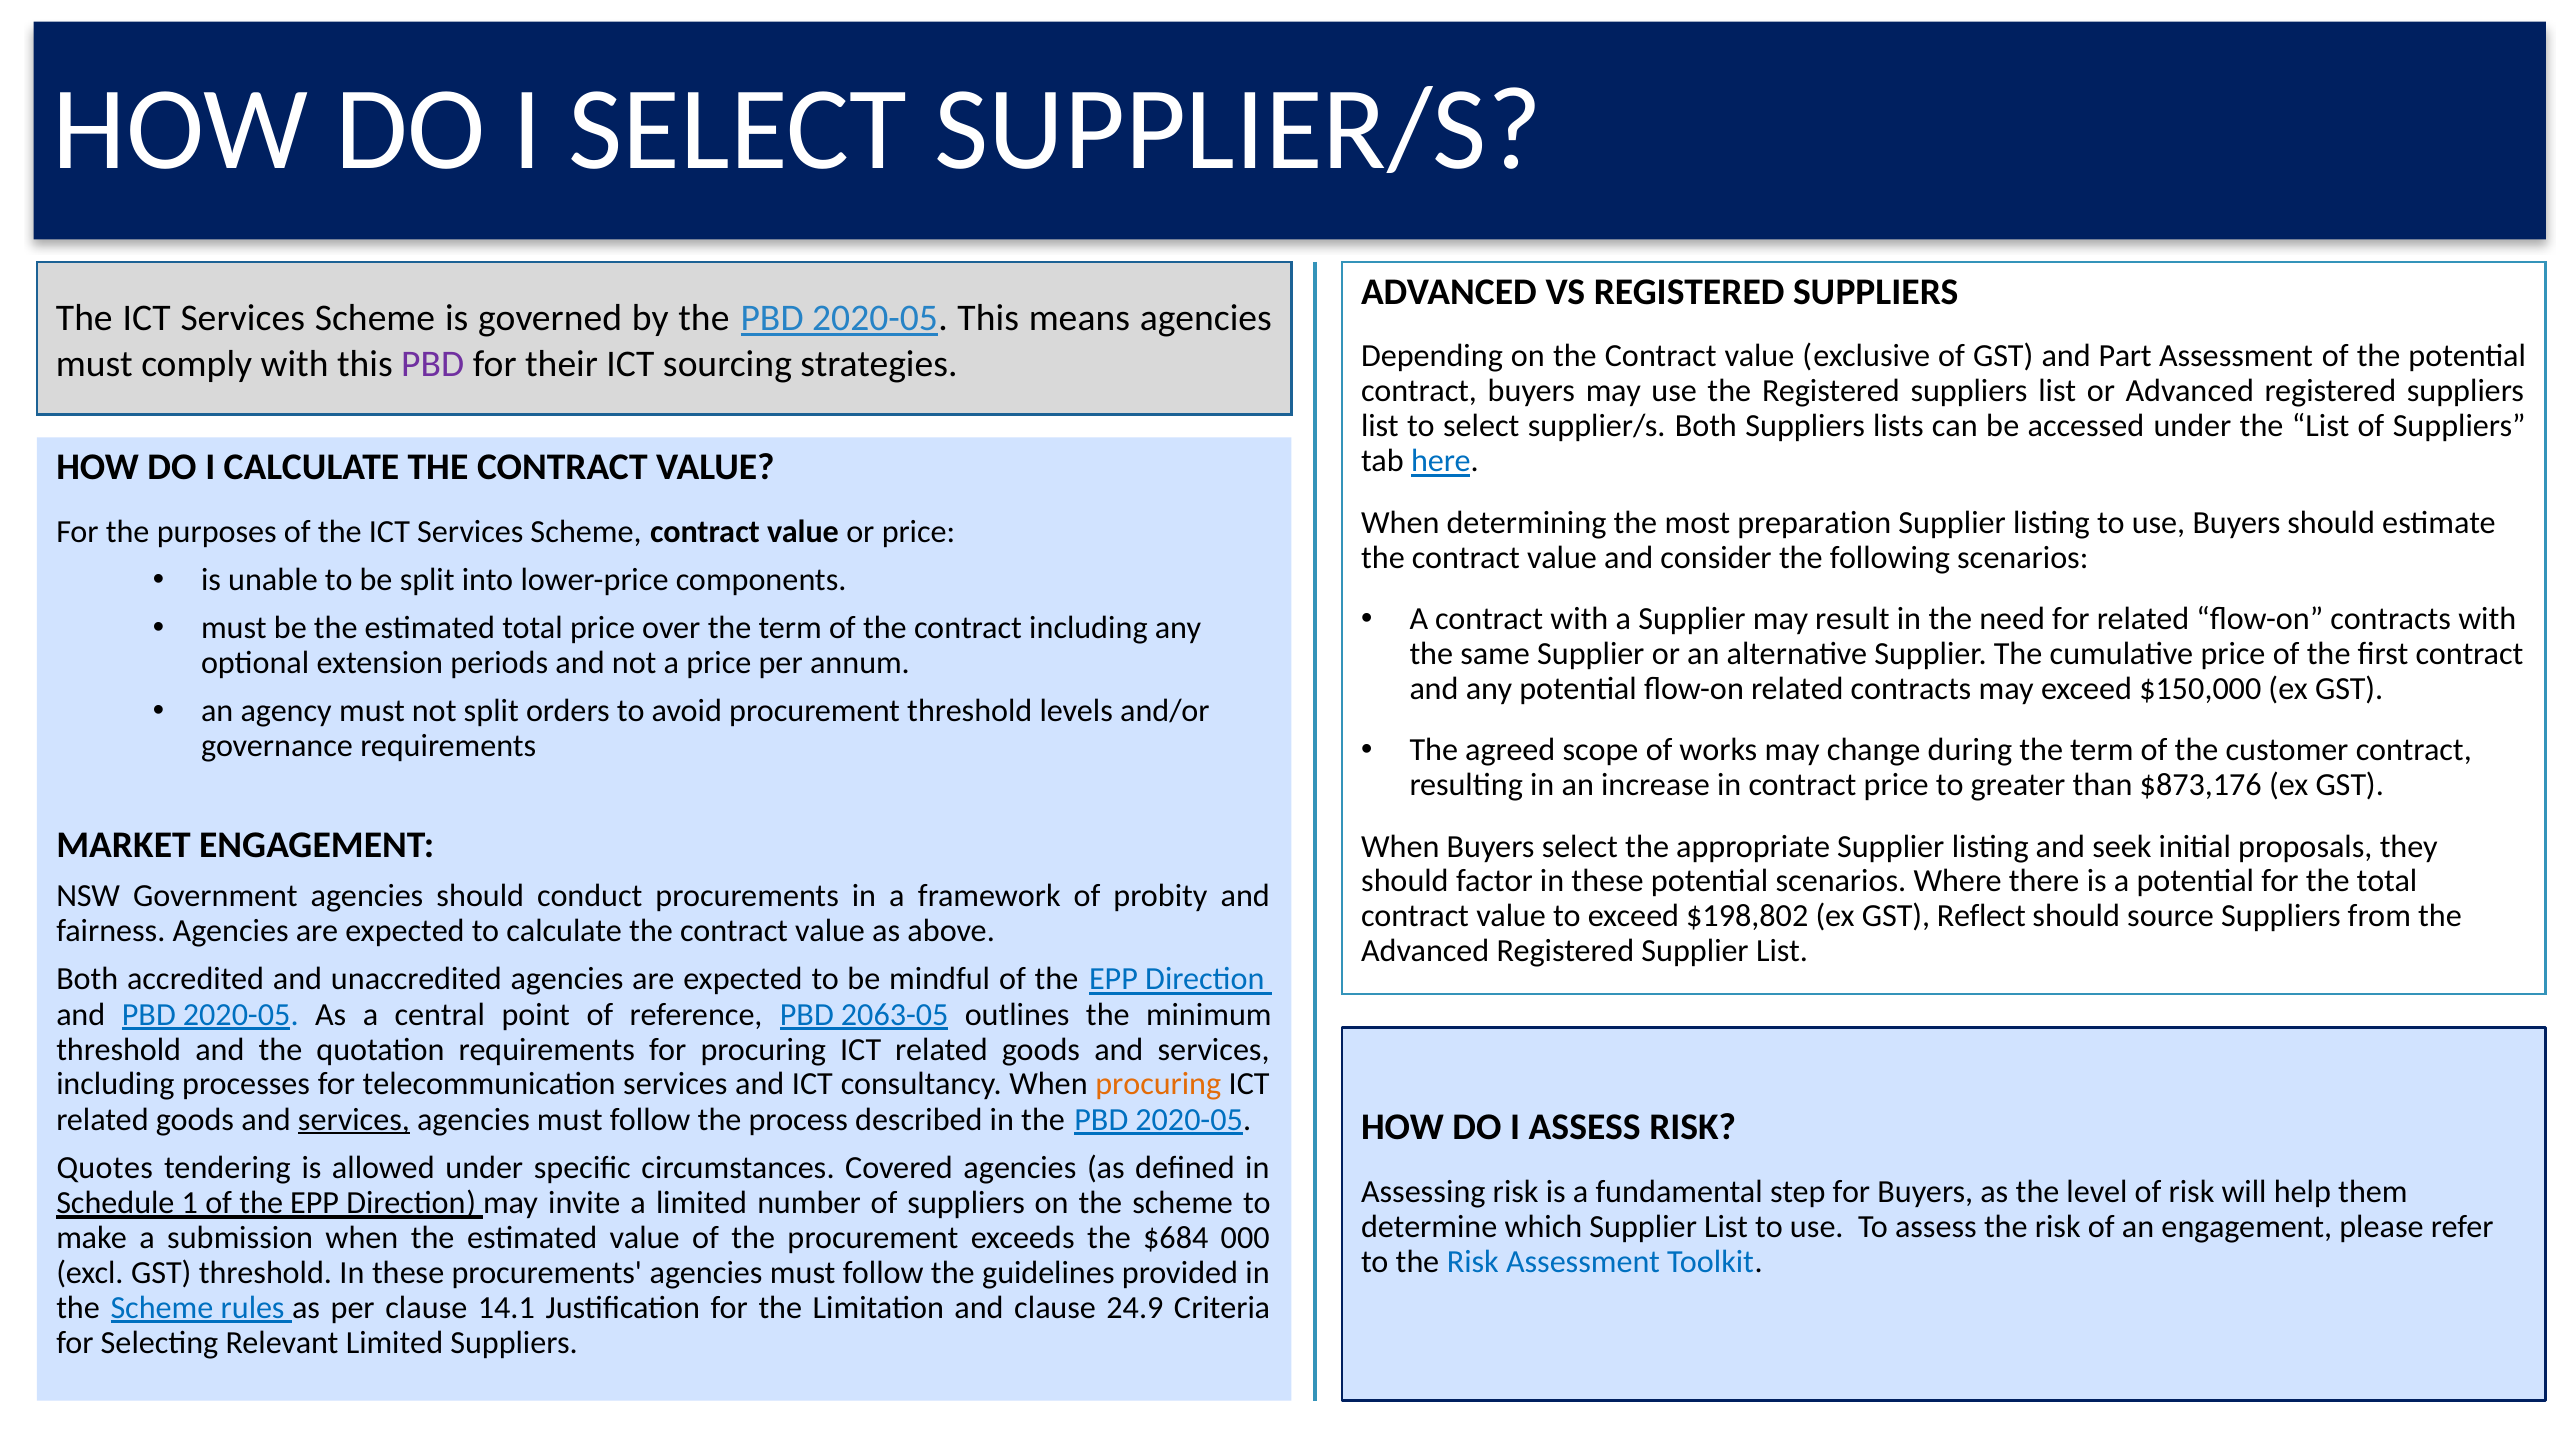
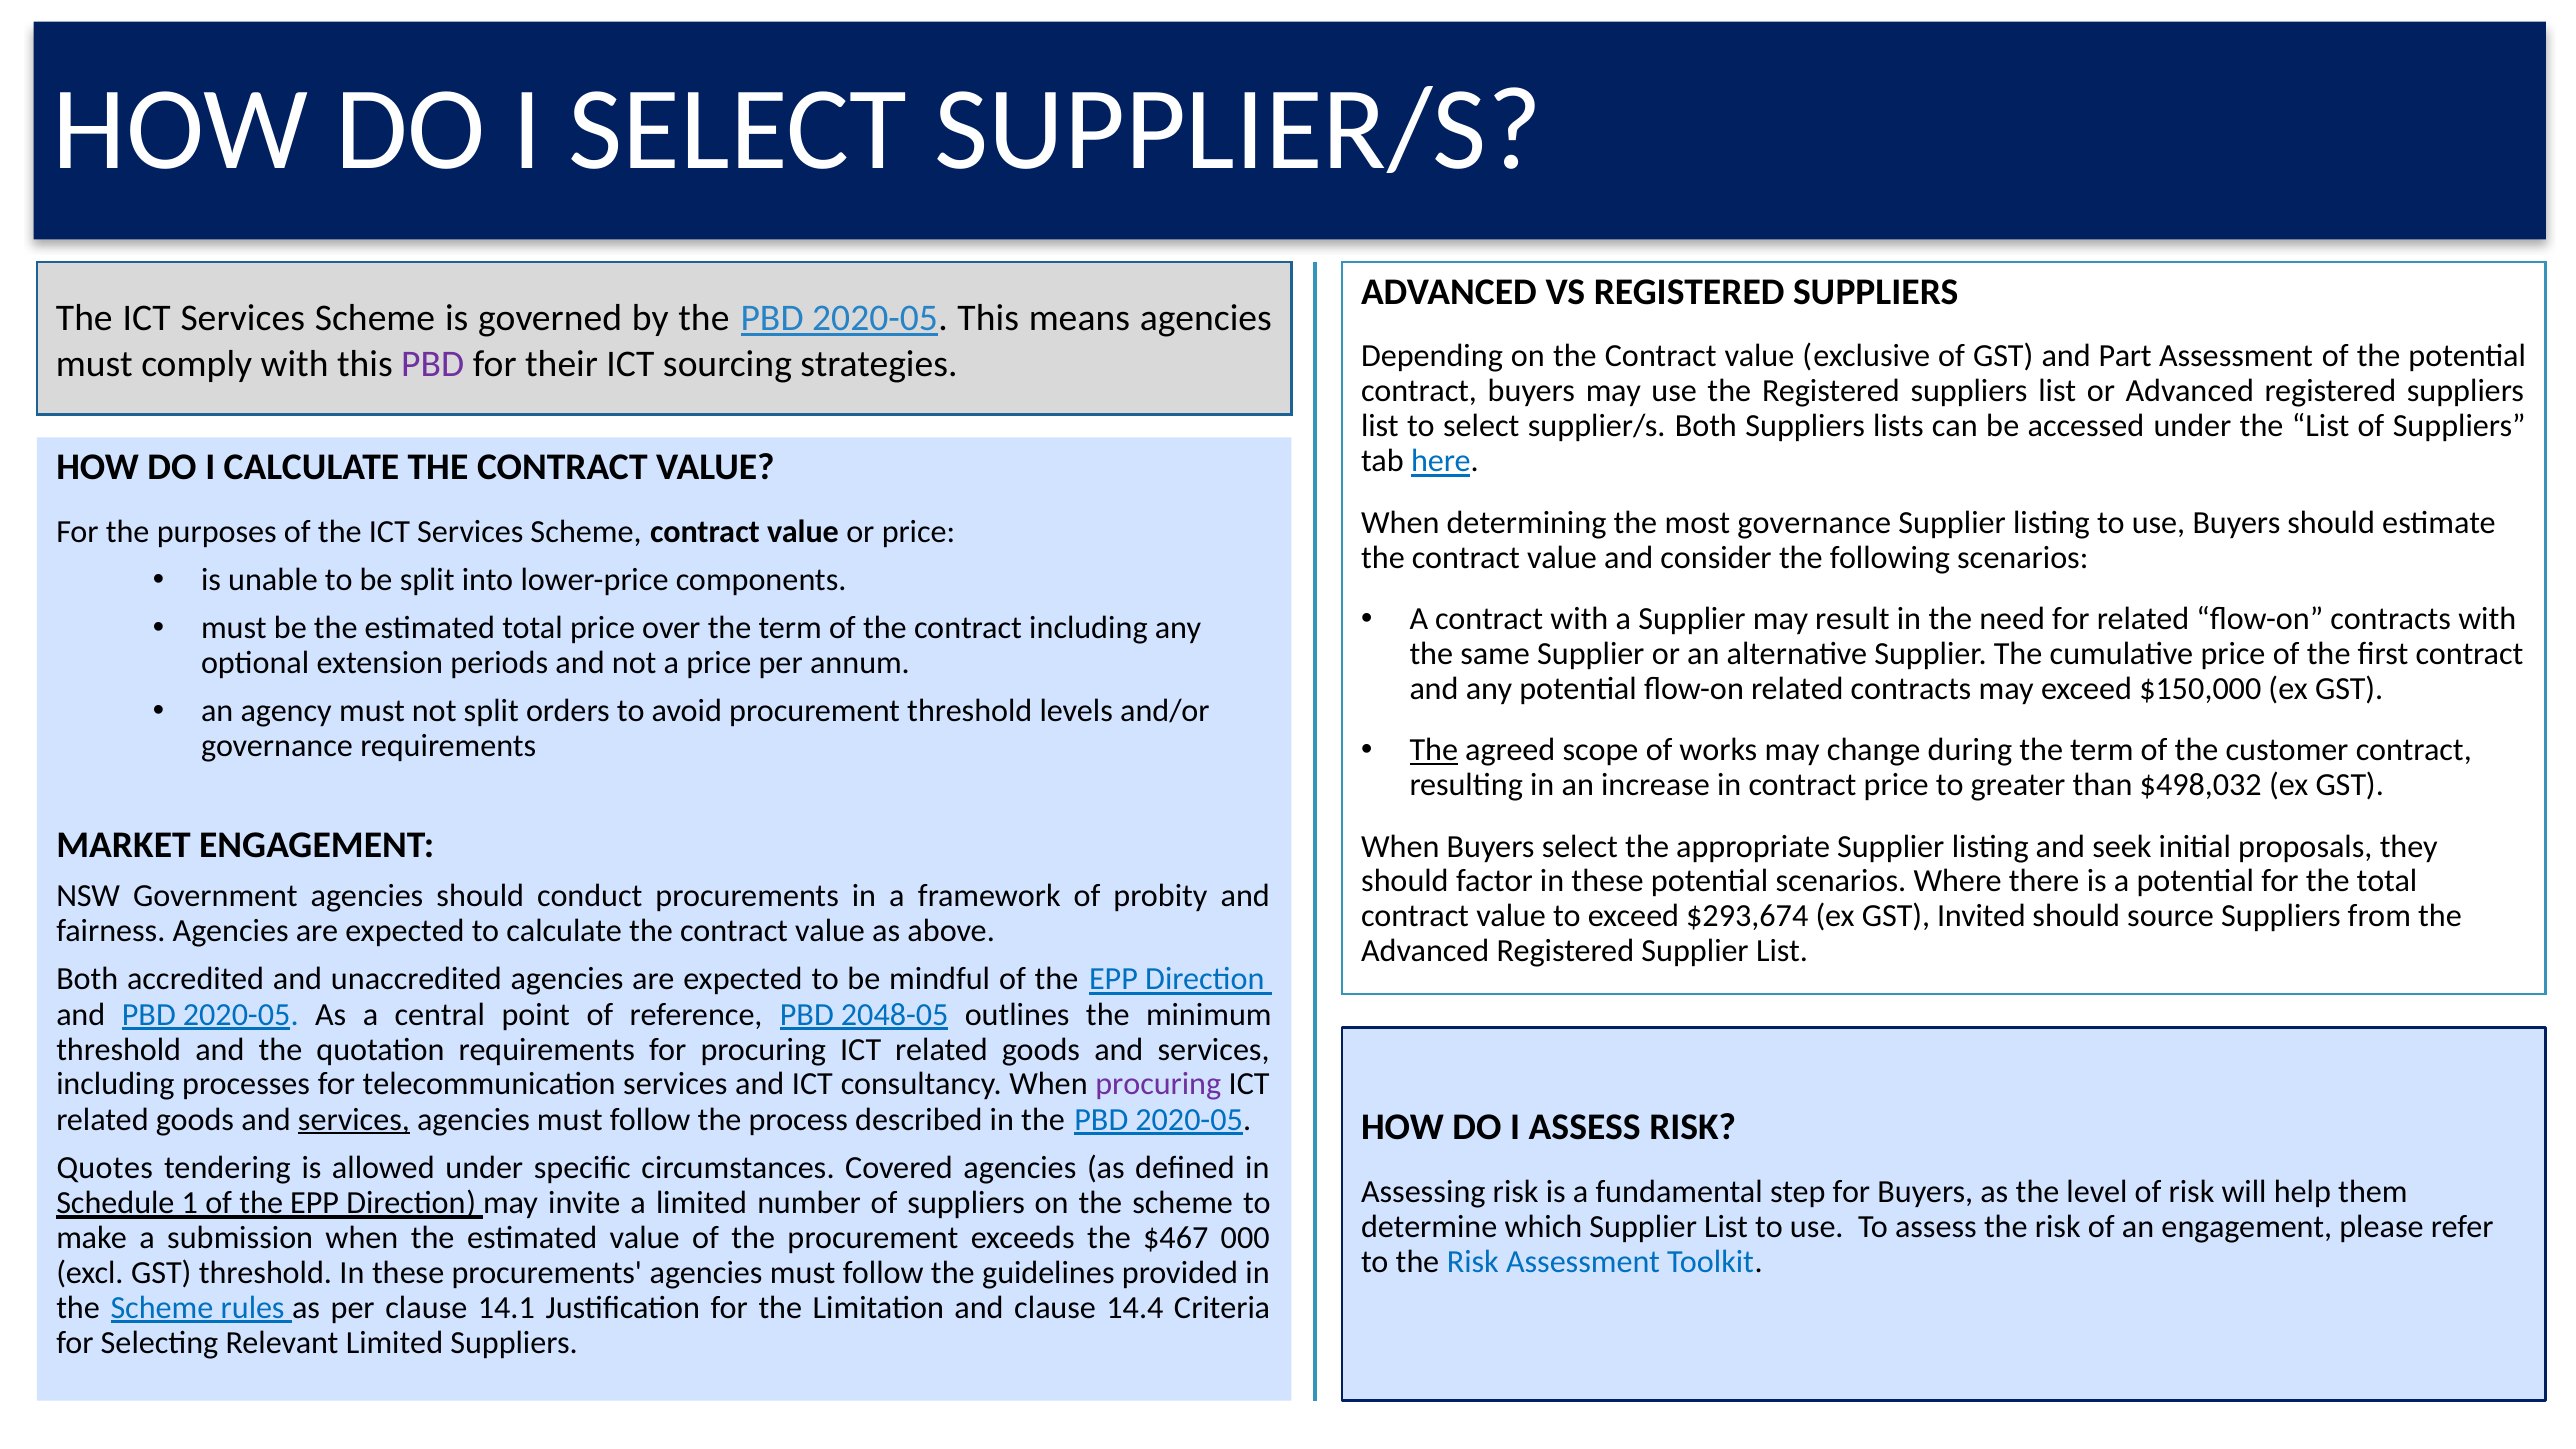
most preparation: preparation -> governance (1814, 523)
The underline: none -> present (1434, 750)
$873,176: $873,176 -> $498,032 (2201, 785)
$198,802: $198,802 -> $293,674 (1747, 916)
Reflect: Reflect -> Invited (1981, 916)
2063-05: 2063-05 -> 2048-05 (895, 1015)
procuring colour: orange -> purple (1158, 1084)
$684: $684 -> $467 (1176, 1238)
24.9: 24.9 -> 14.4 (1135, 1308)
